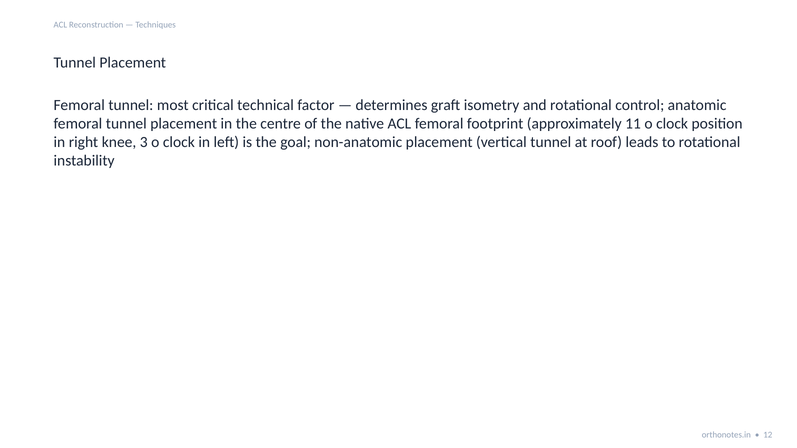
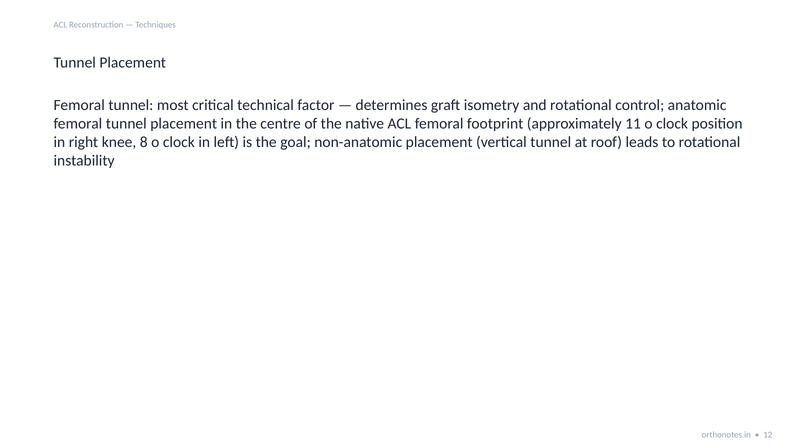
3: 3 -> 8 (144, 142)
